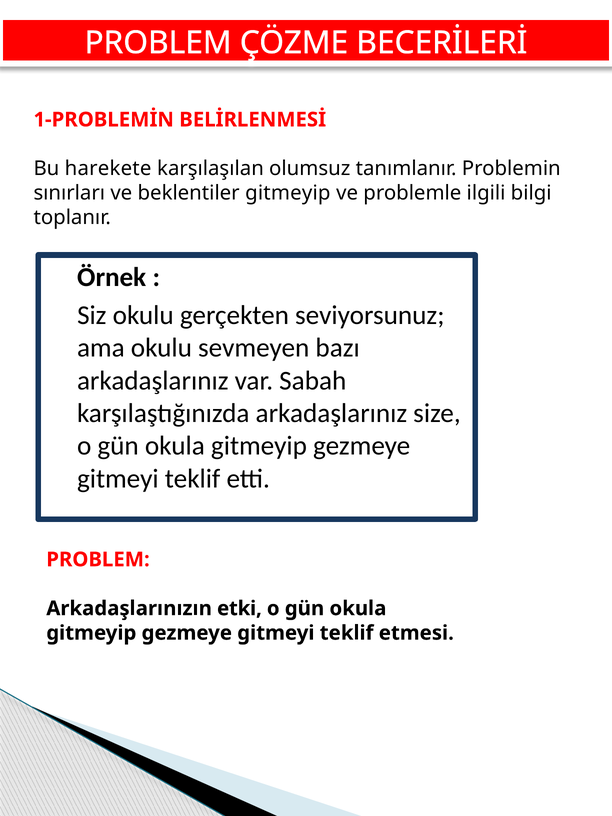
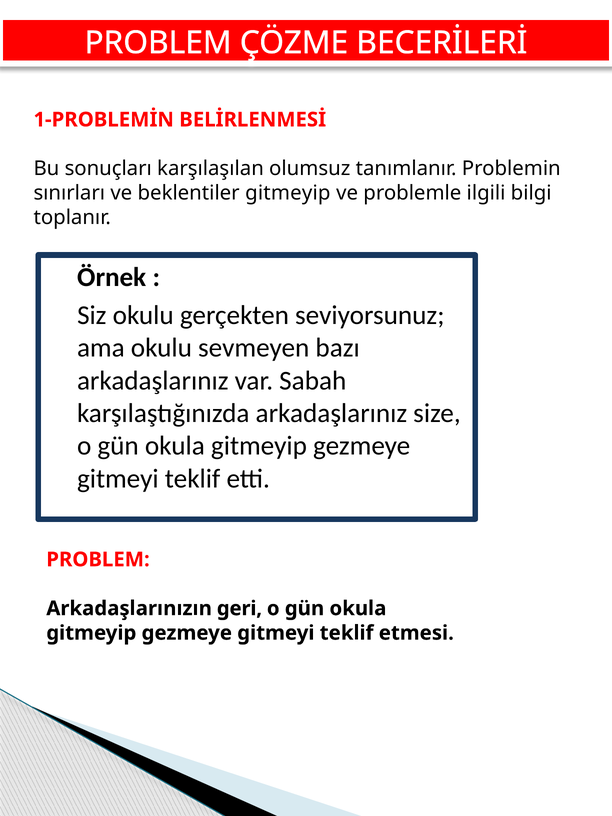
harekete: harekete -> sonuçları (108, 169)
etki: etki -> geri (239, 608)
